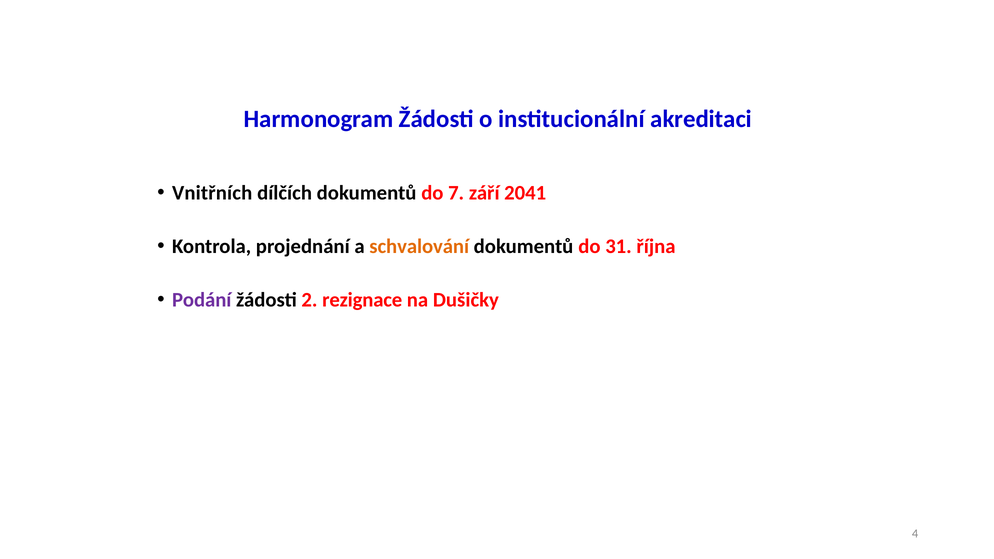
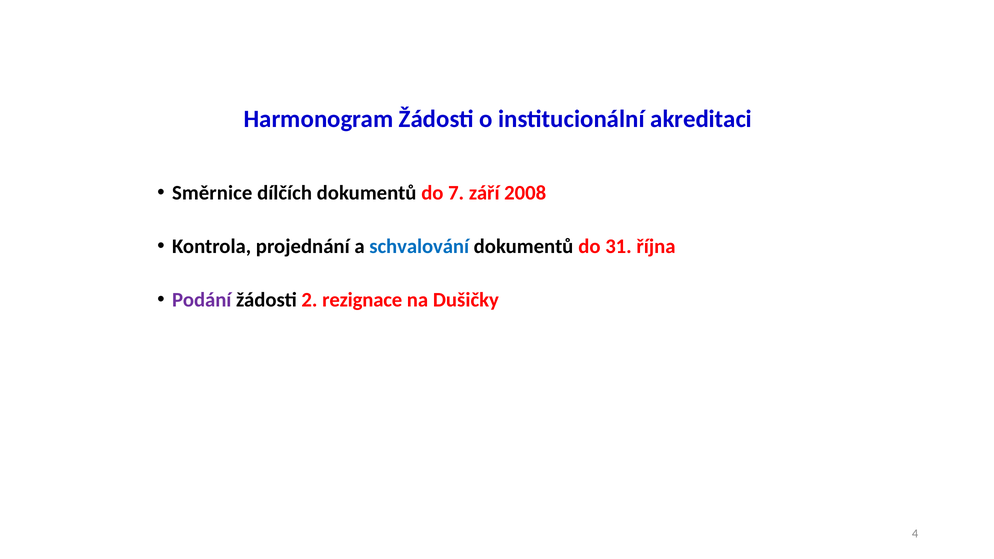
Vnitřních: Vnitřních -> Směrnice (212, 193)
2041: 2041 -> 2008 (525, 193)
schvalování colour: orange -> blue (419, 246)
